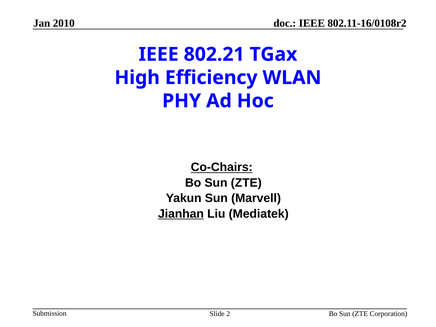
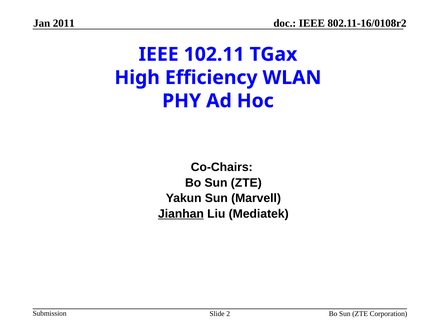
2010: 2010 -> 2011 (64, 23)
802.21: 802.21 -> 102.11 (214, 54)
Co-Chairs underline: present -> none (222, 167)
